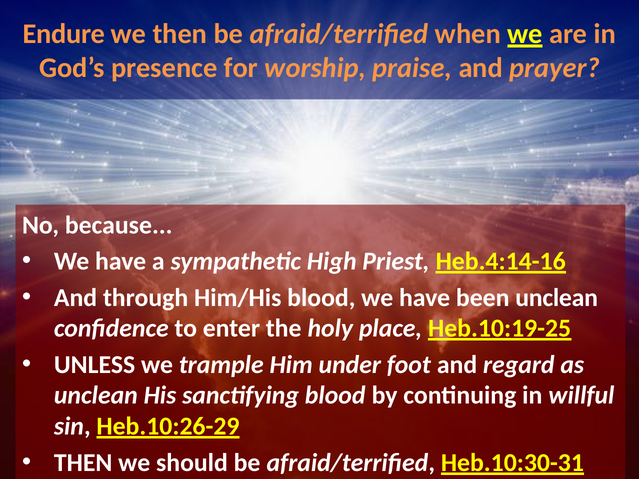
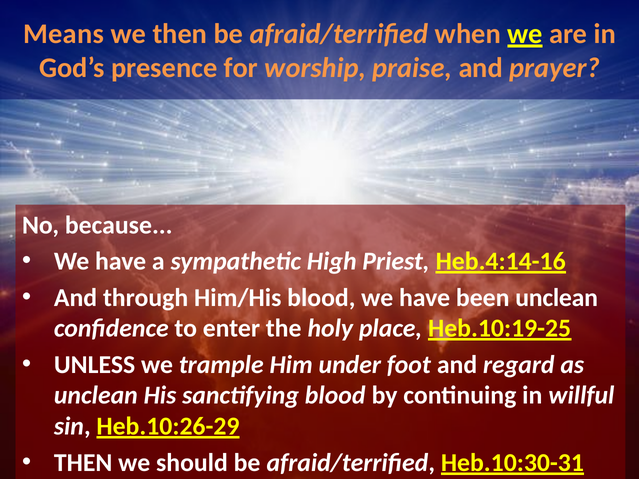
Endure: Endure -> Means (64, 34)
